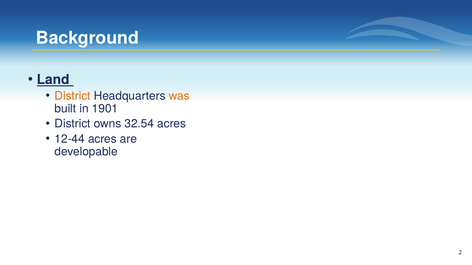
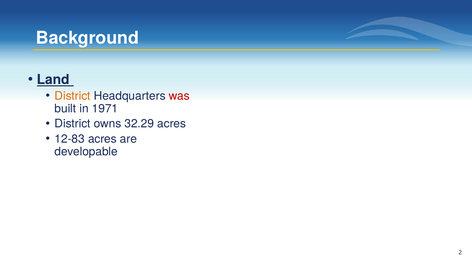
was colour: orange -> red (179, 96)
1901: 1901 -> 1971 (105, 109)
32.54: 32.54 -> 32.29 (139, 124)
12-44: 12-44 -> 12-83 (70, 139)
